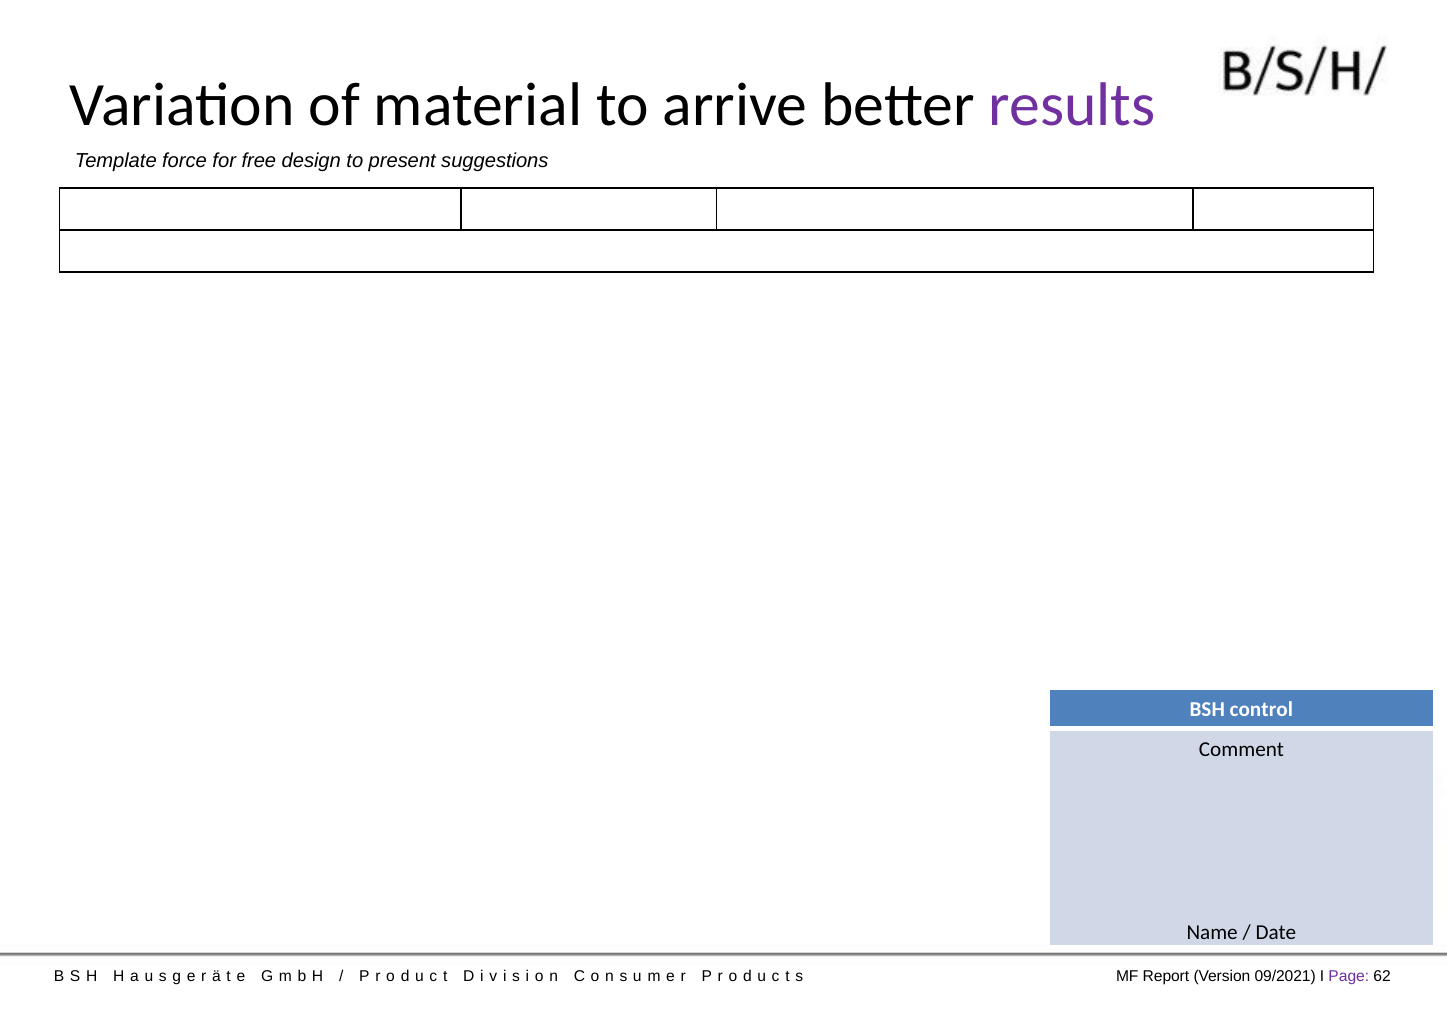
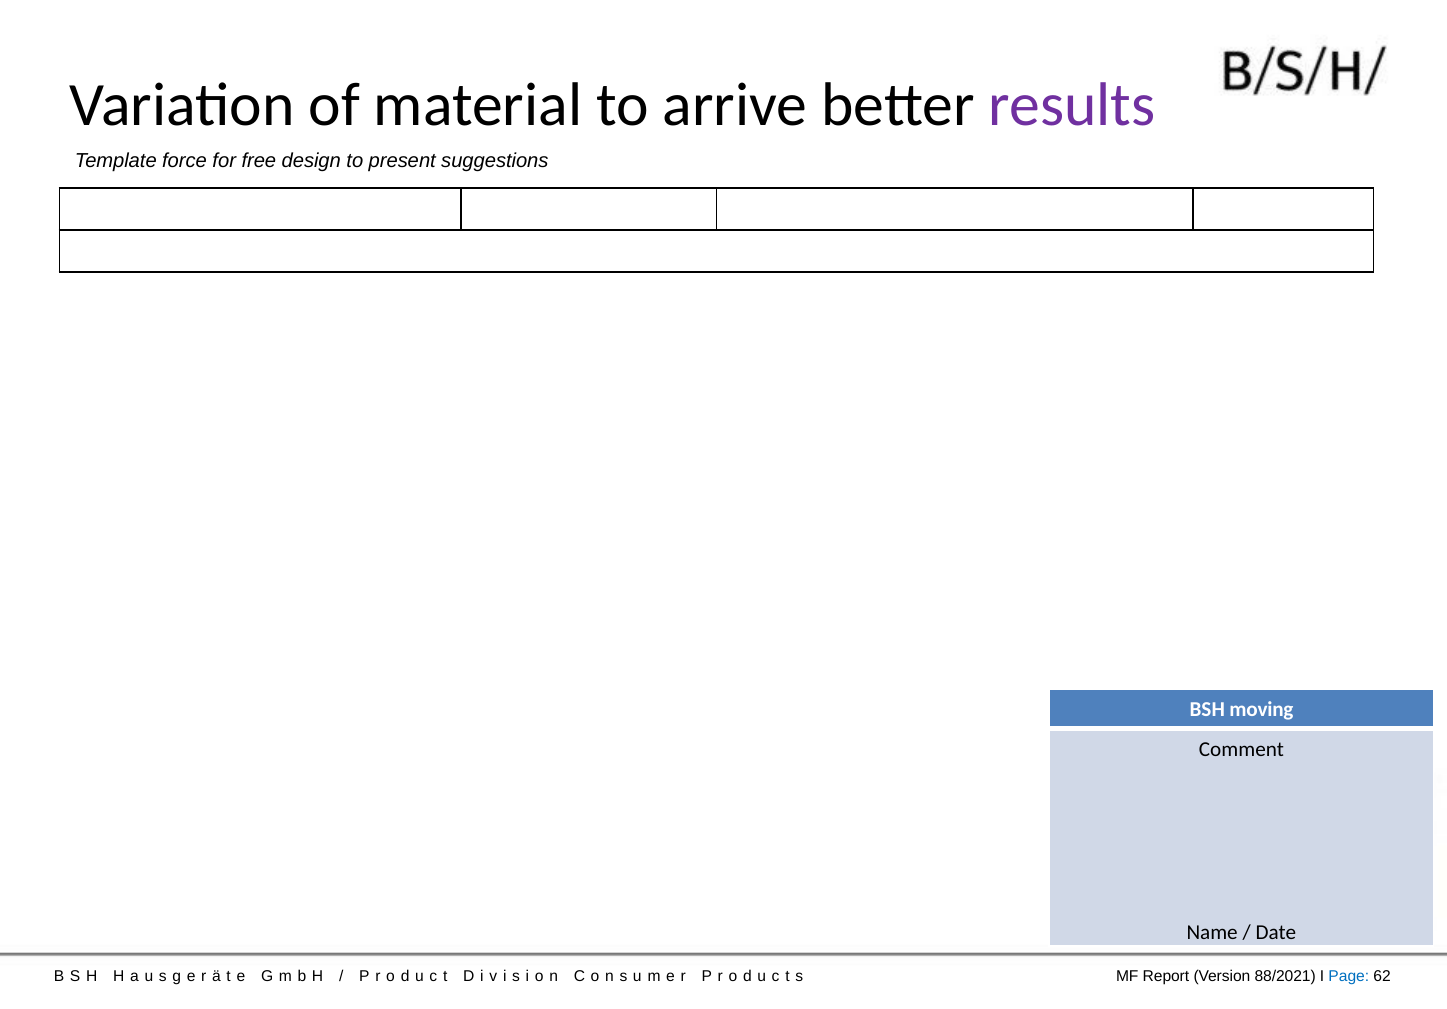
control: control -> moving (1261, 710)
09/2021: 09/2021 -> 88/2021 (1285, 977)
Page colour: purple -> blue (1349, 977)
